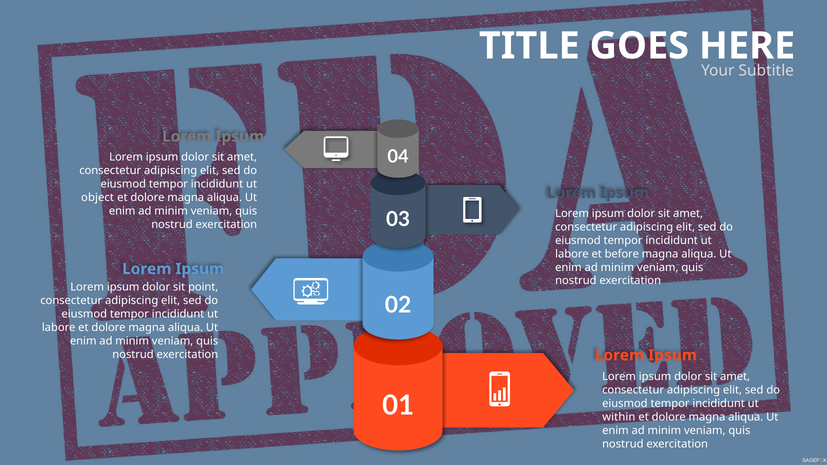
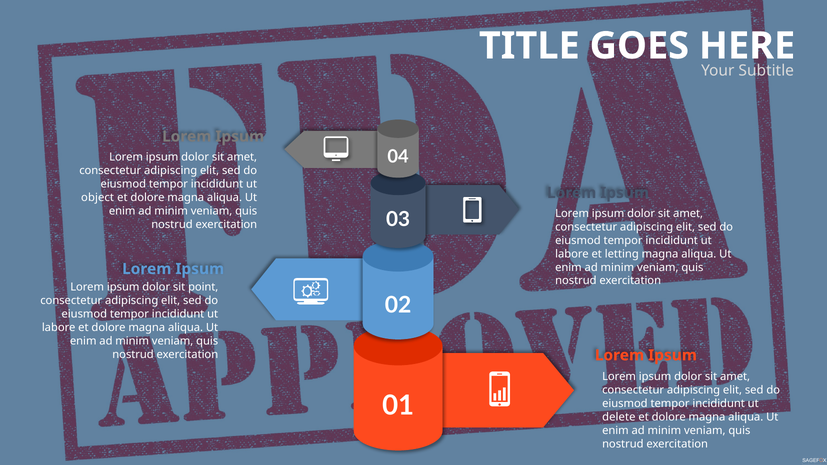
before: before -> letting (622, 254)
within: within -> delete (619, 417)
